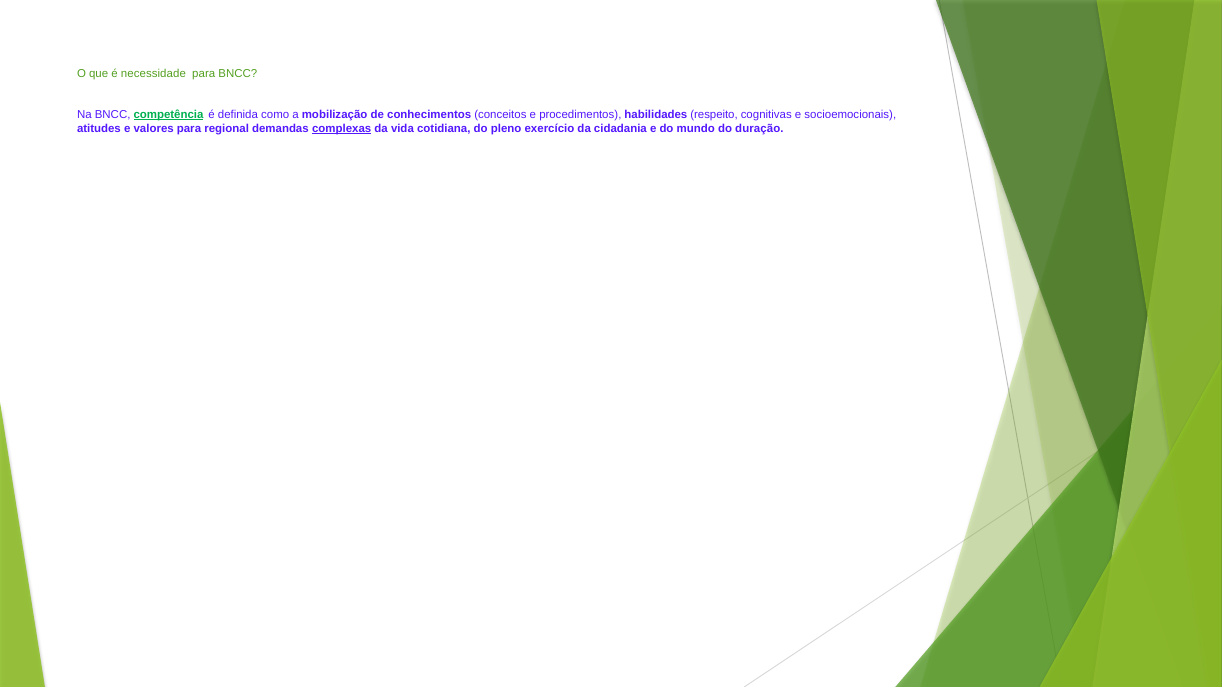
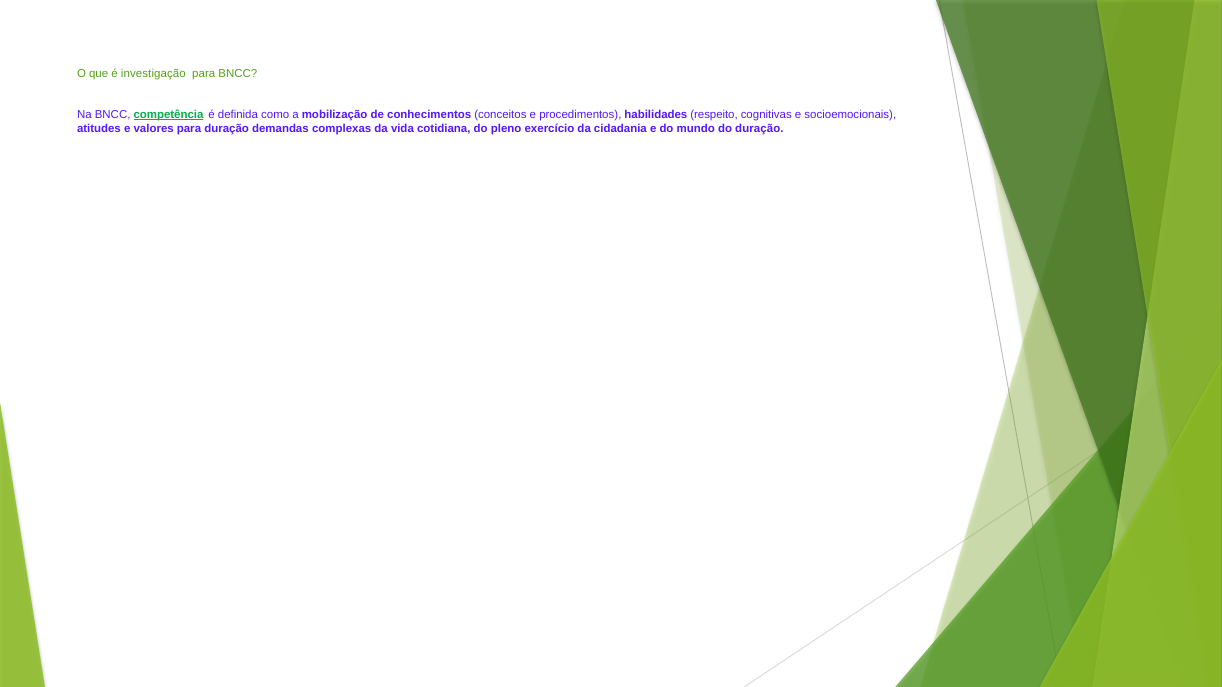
necessidade: necessidade -> investigação (153, 73)
para regional: regional -> duração (227, 128)
complexas underline: present -> none (342, 128)
